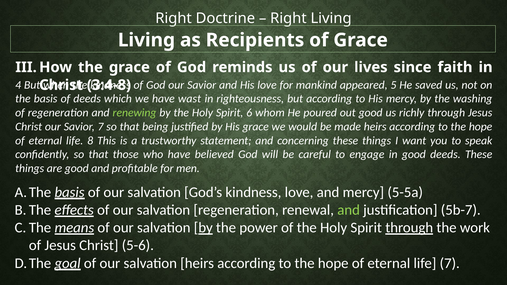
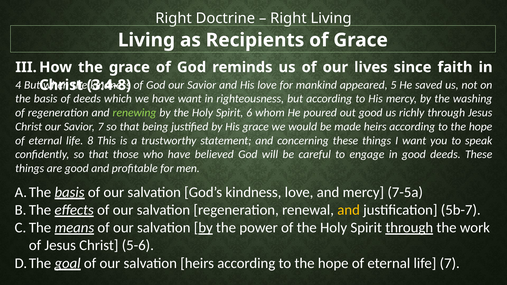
have wast: wast -> want (190, 99)
5-5a: 5-5a -> 7-5a (405, 192)
and colour: light green -> yellow (349, 210)
